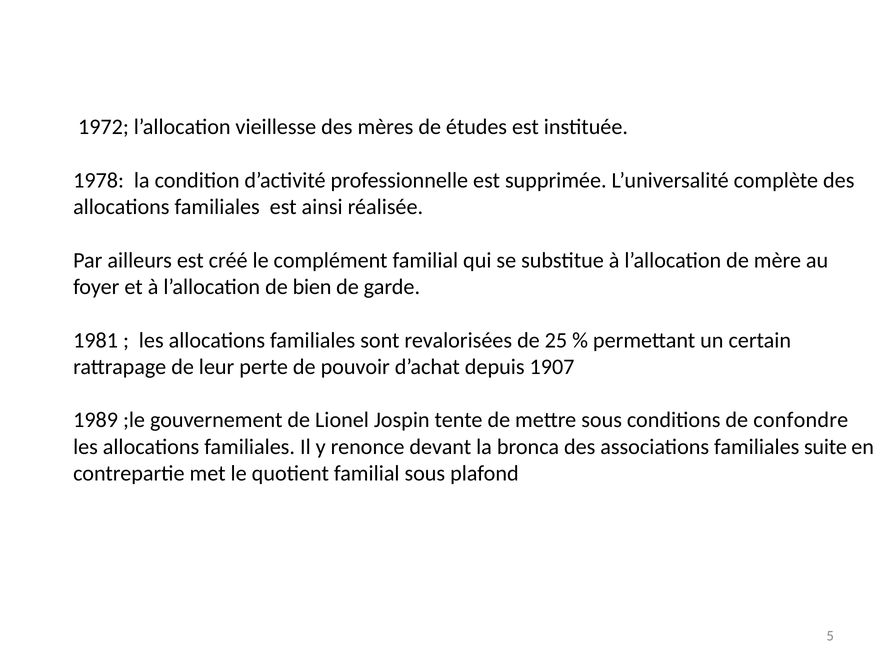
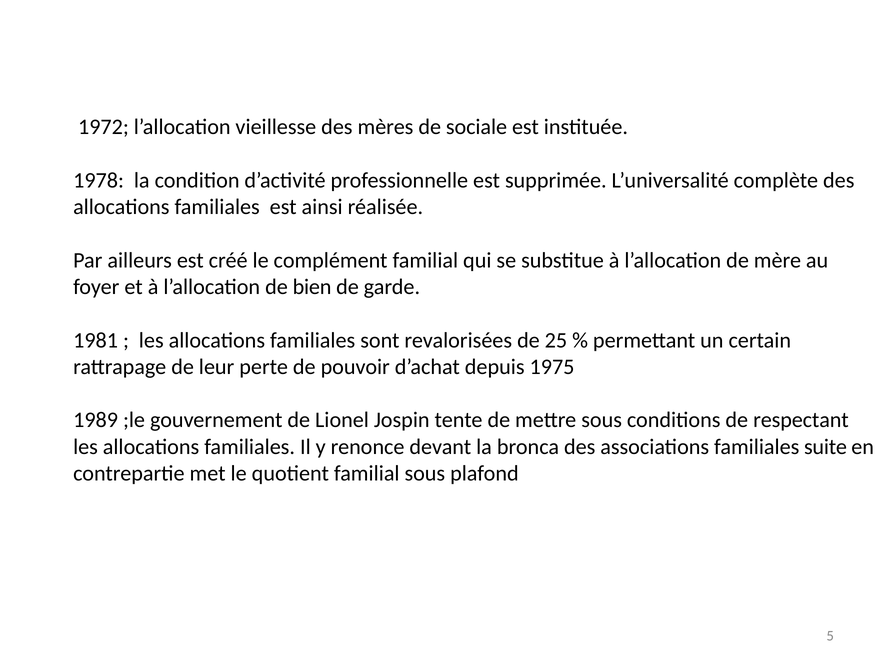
études: études -> sociale (477, 127)
1907: 1907 -> 1975 (552, 366)
confondre: confondre -> respectant (801, 420)
